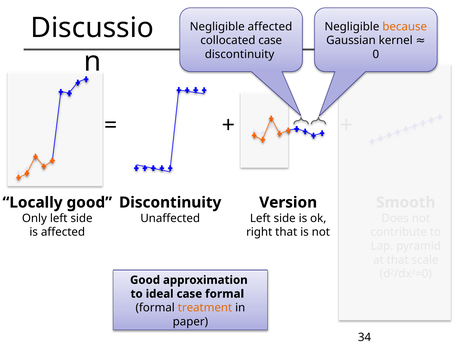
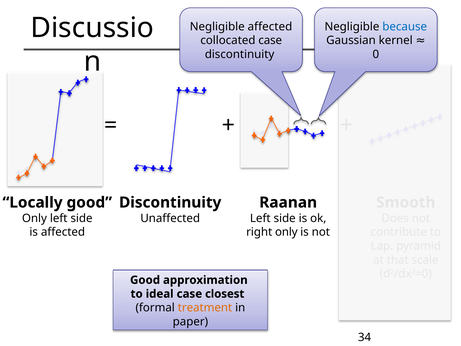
because colour: orange -> blue (405, 27)
Version: Version -> Raanan (288, 202)
right that: that -> only (286, 232)
case formal: formal -> closest (225, 294)
